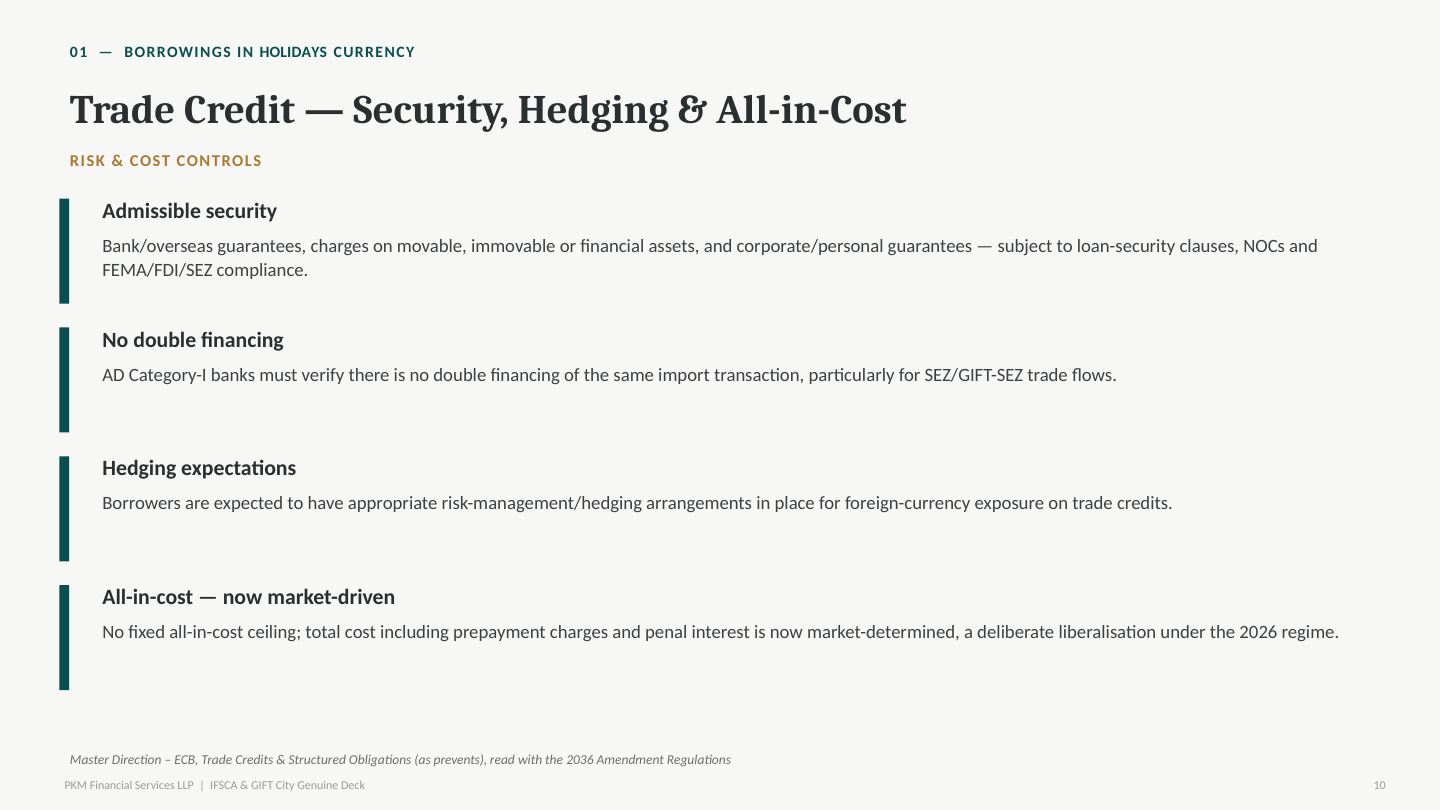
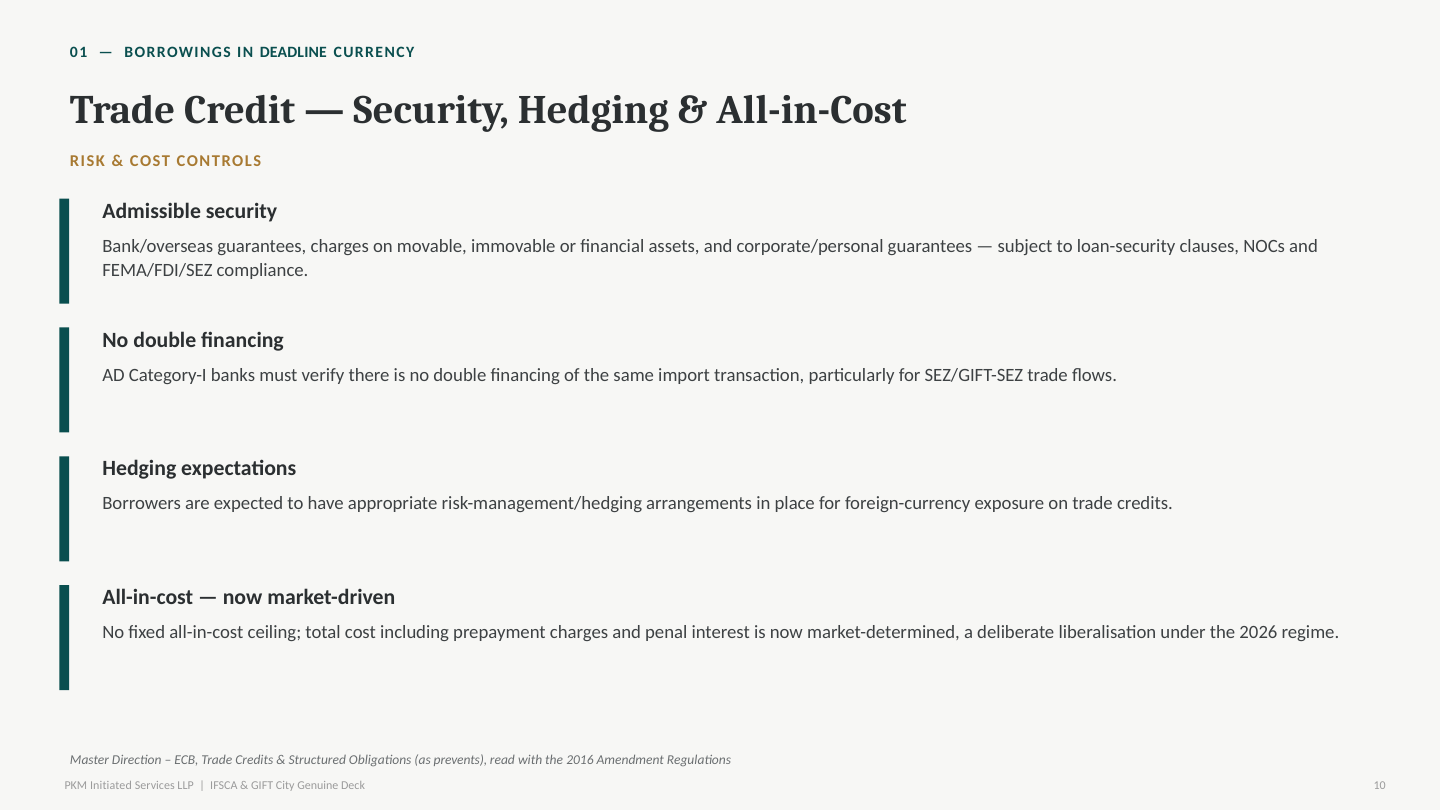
HOLIDAYS: HOLIDAYS -> DEADLINE (293, 52)
2036: 2036 -> 2016 (580, 760)
PKM Financial: Financial -> Initiated (111, 786)
